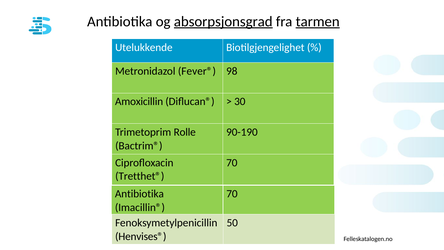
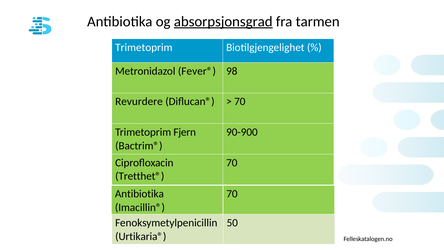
tarmen underline: present -> none (318, 22)
Utelukkende: Utelukkende -> Trimetoprim (144, 47)
Amoxicillin: Amoxicillin -> Revurdere (139, 101)
30: 30 -> 70 (240, 101)
Rolle: Rolle -> Fjern (185, 132)
90-190: 90-190 -> 90-900 (242, 132)
Henvises®: Henvises® -> Urtikaria® (141, 236)
